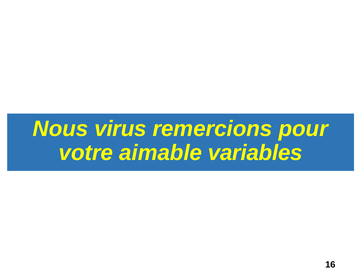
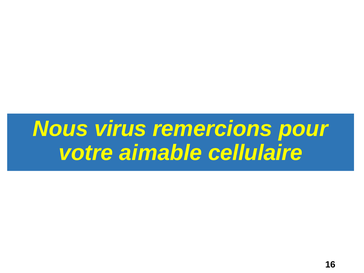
variables: variables -> cellulaire (255, 153)
